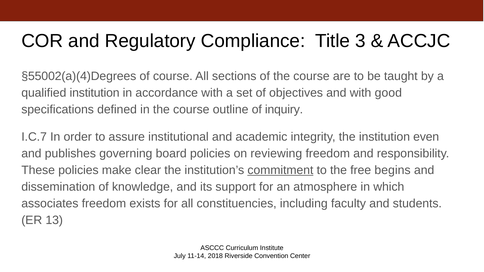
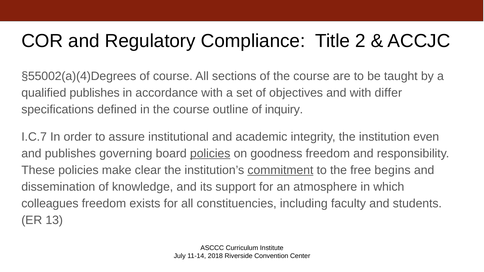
3: 3 -> 2 (361, 41)
qualified institution: institution -> publishes (95, 93)
good: good -> differ (388, 93)
policies underline: none -> present (210, 154)
reviewing: reviewing -> goodness (276, 154)
associates: associates -> colleagues (50, 204)
